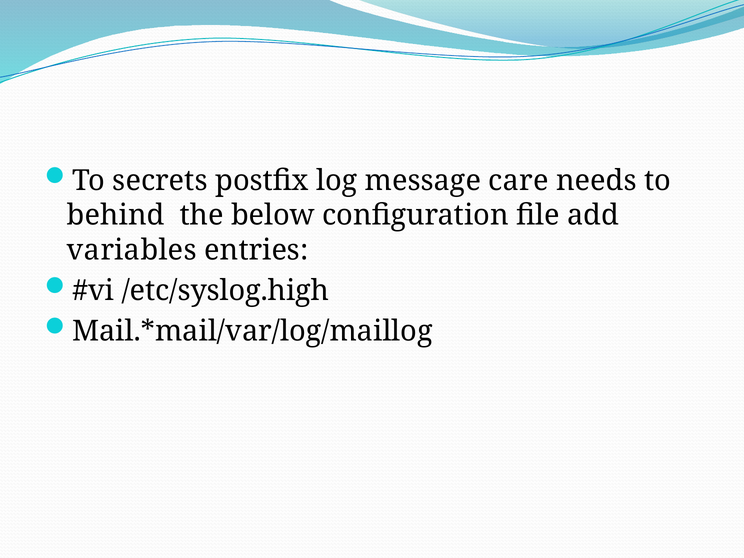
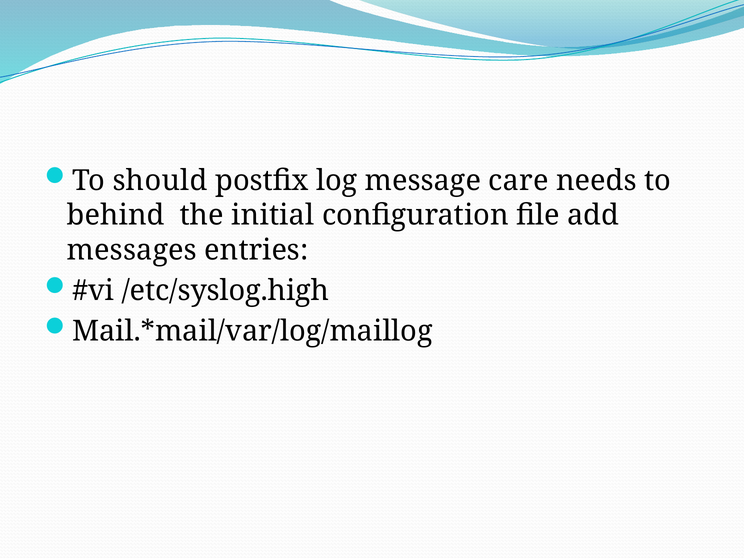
secrets: secrets -> should (160, 181)
below: below -> initial (273, 215)
variables: variables -> messages (132, 250)
